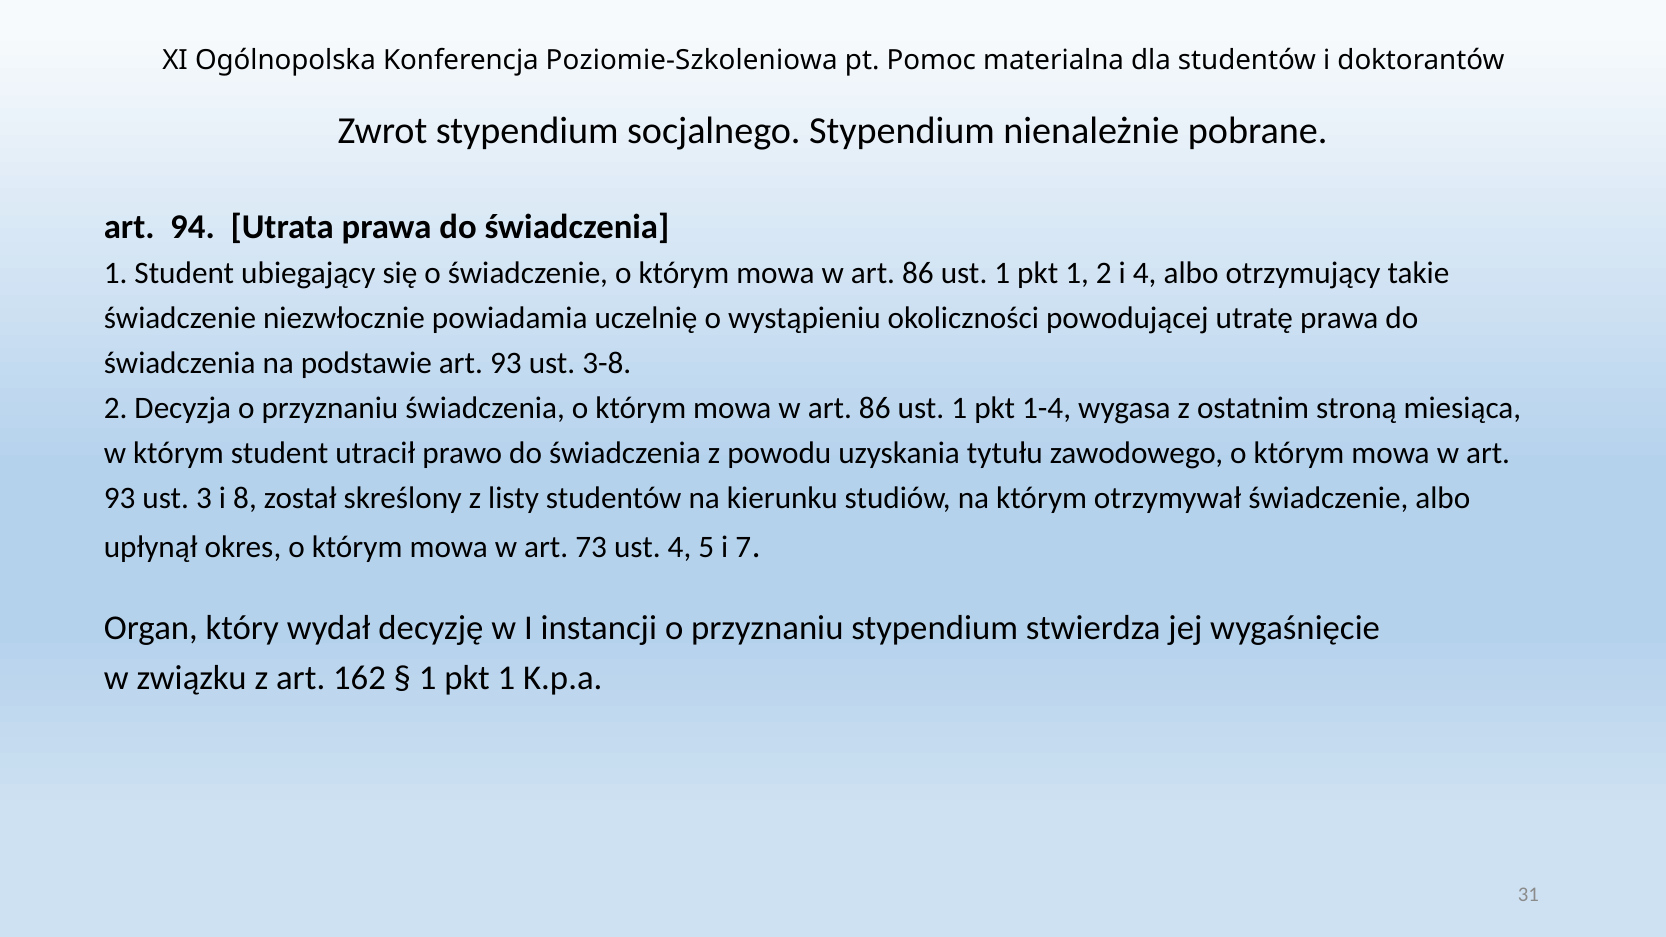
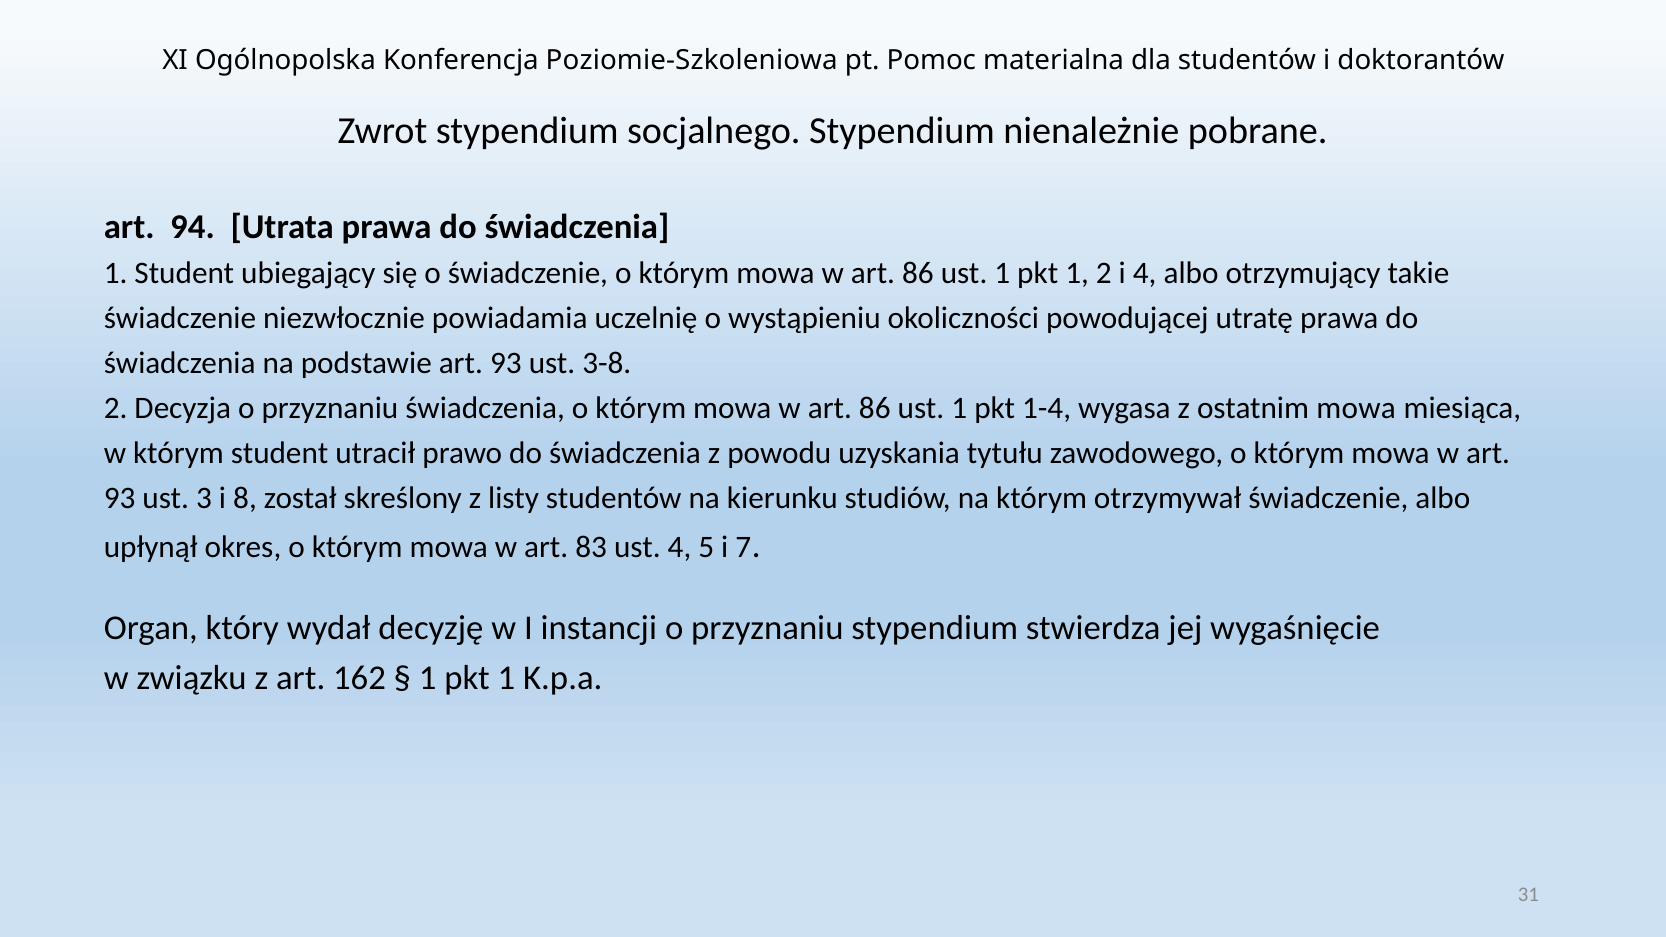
ostatnim stroną: stroną -> mowa (1356, 408)
73: 73 -> 83 (591, 548)
